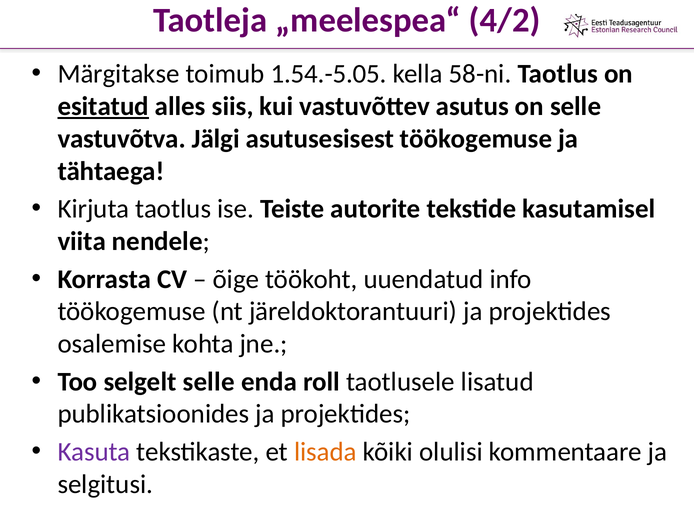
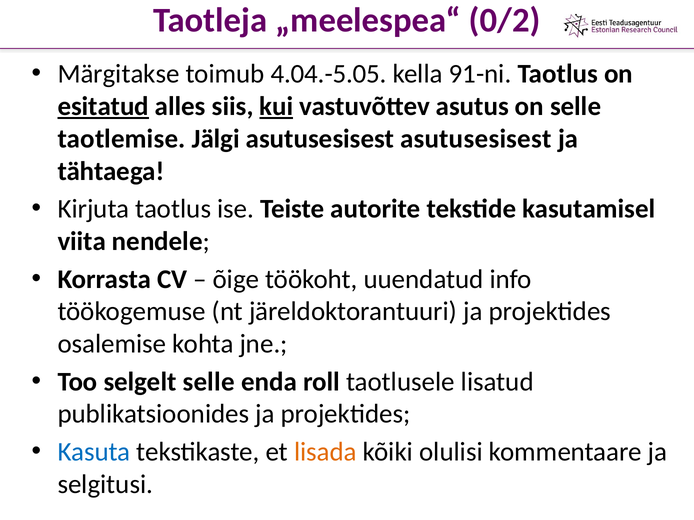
4/2: 4/2 -> 0/2 (505, 20)
1.54.-5.05: 1.54.-5.05 -> 4.04.-5.05 (329, 74)
58-ni: 58-ni -> 91-ni (480, 74)
kui underline: none -> present (276, 107)
vastuvõtva: vastuvõtva -> taotlemise (121, 139)
asutusesisest töökogemuse: töökogemuse -> asutusesisest (476, 139)
Kasuta colour: purple -> blue (94, 452)
